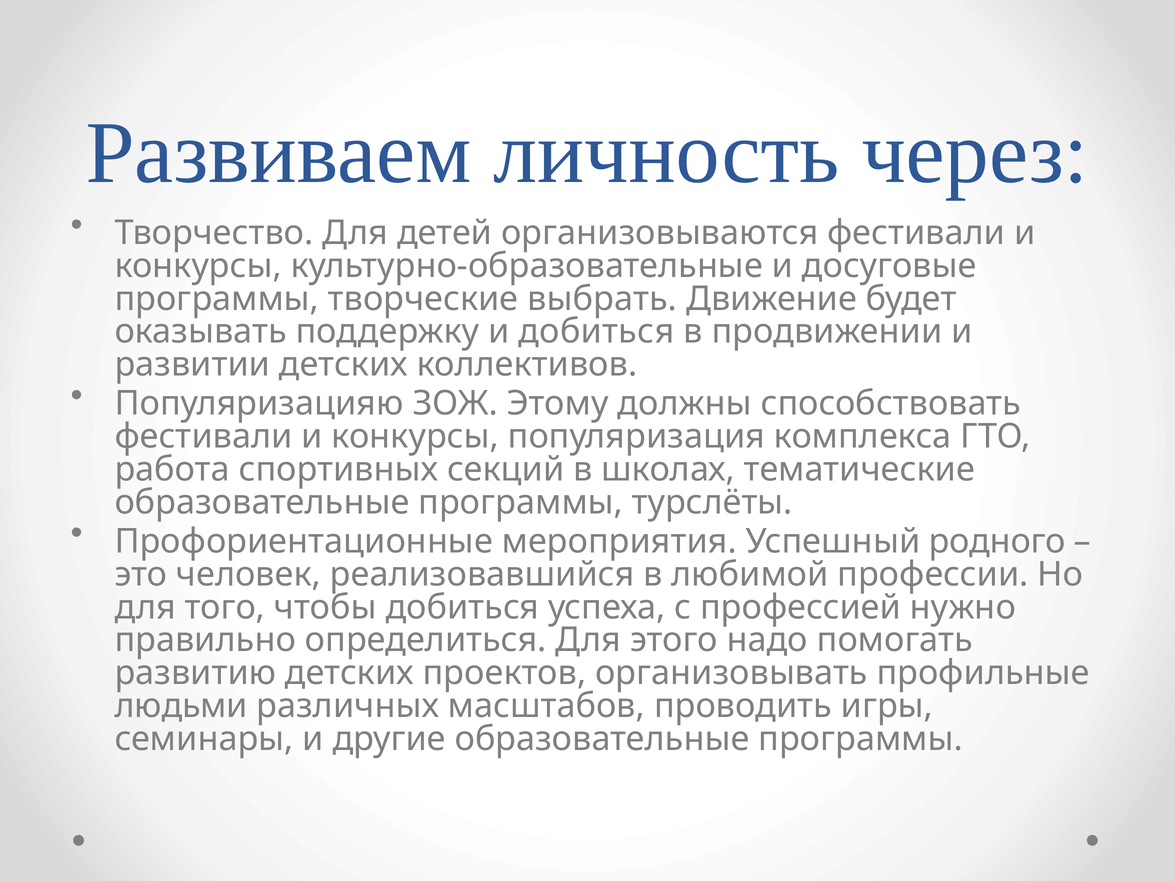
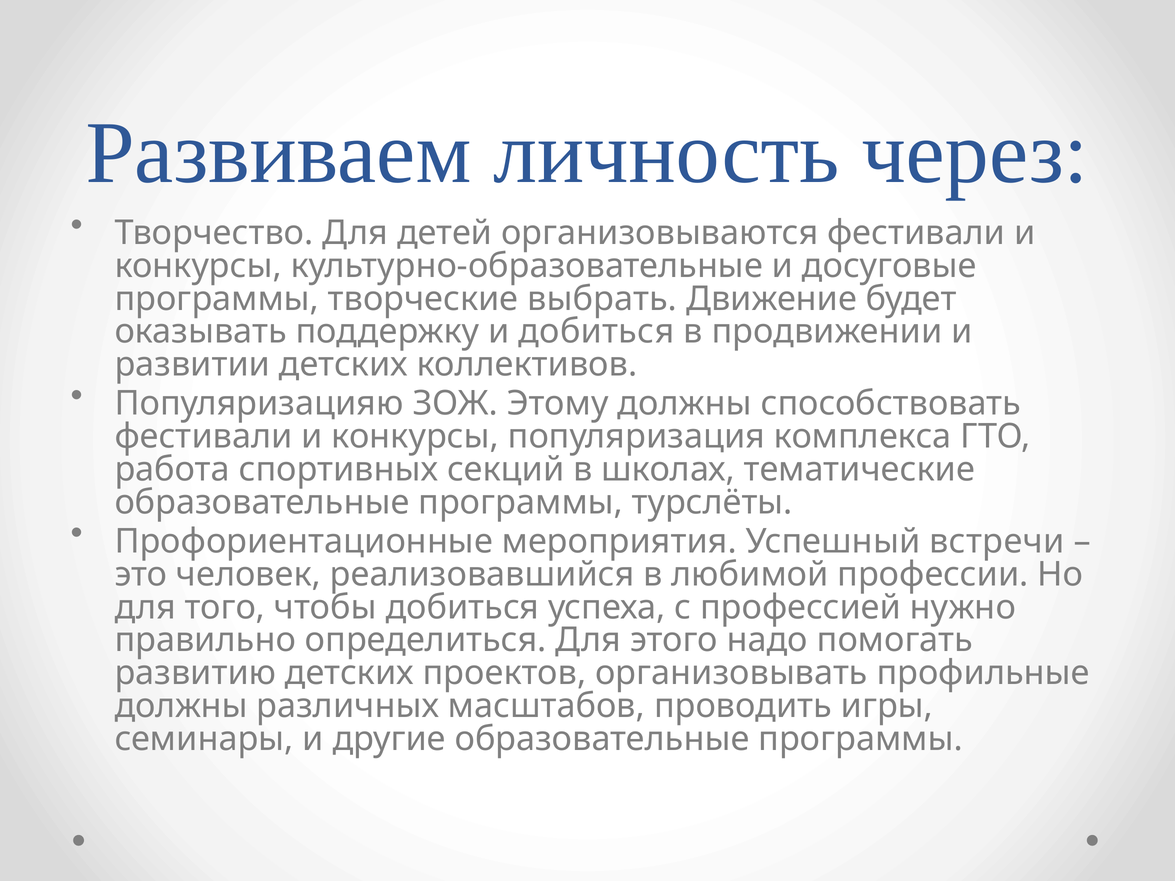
родного: родного -> встречи (997, 542)
людьми: людьми -> должны (181, 706)
